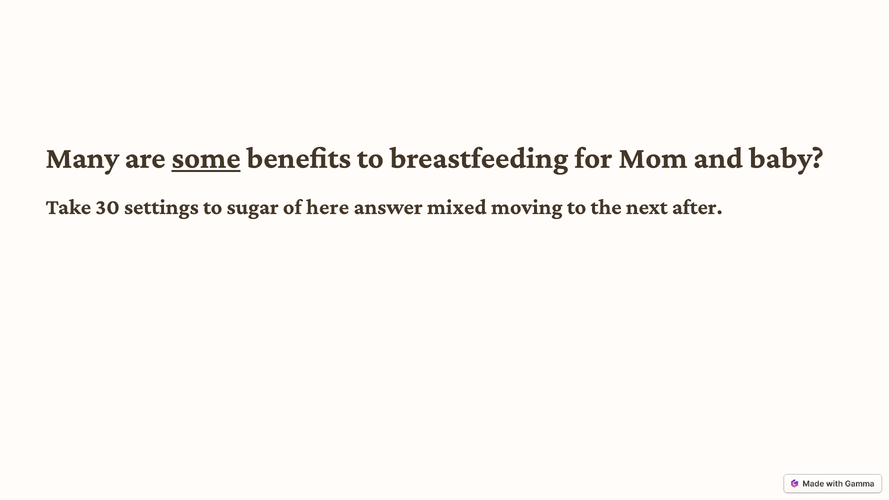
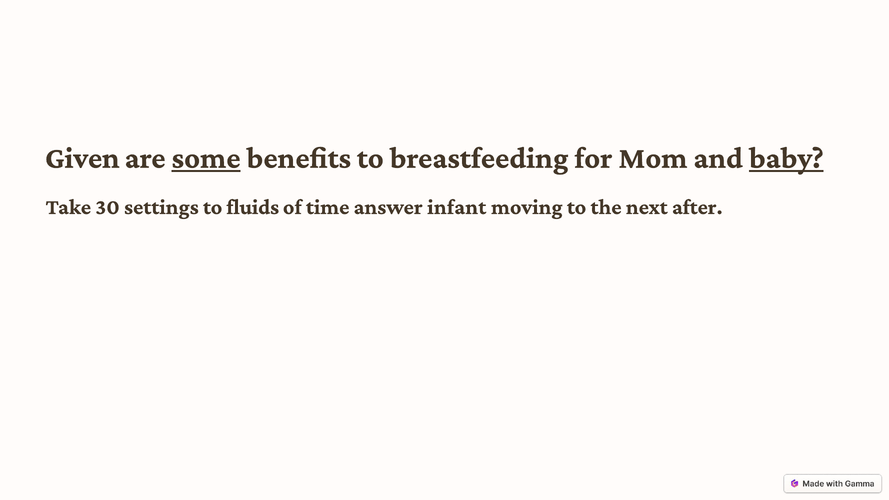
Many: Many -> Given (82, 158)
baby underline: none -> present (786, 158)
sugar: sugar -> fluids (253, 207)
here: here -> time (328, 207)
mixed: mixed -> infant (457, 207)
